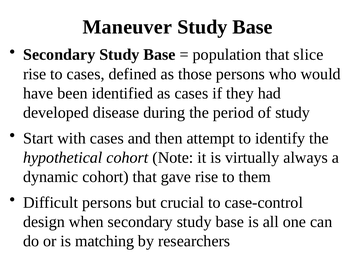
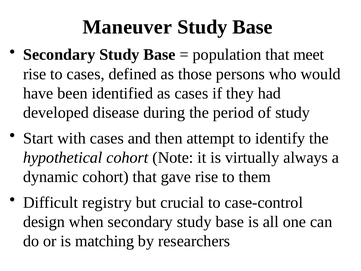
slice: slice -> meet (309, 55)
Difficult persons: persons -> registry (107, 202)
